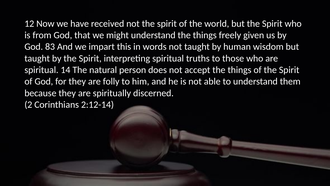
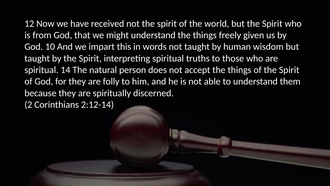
83: 83 -> 10 (50, 47)
